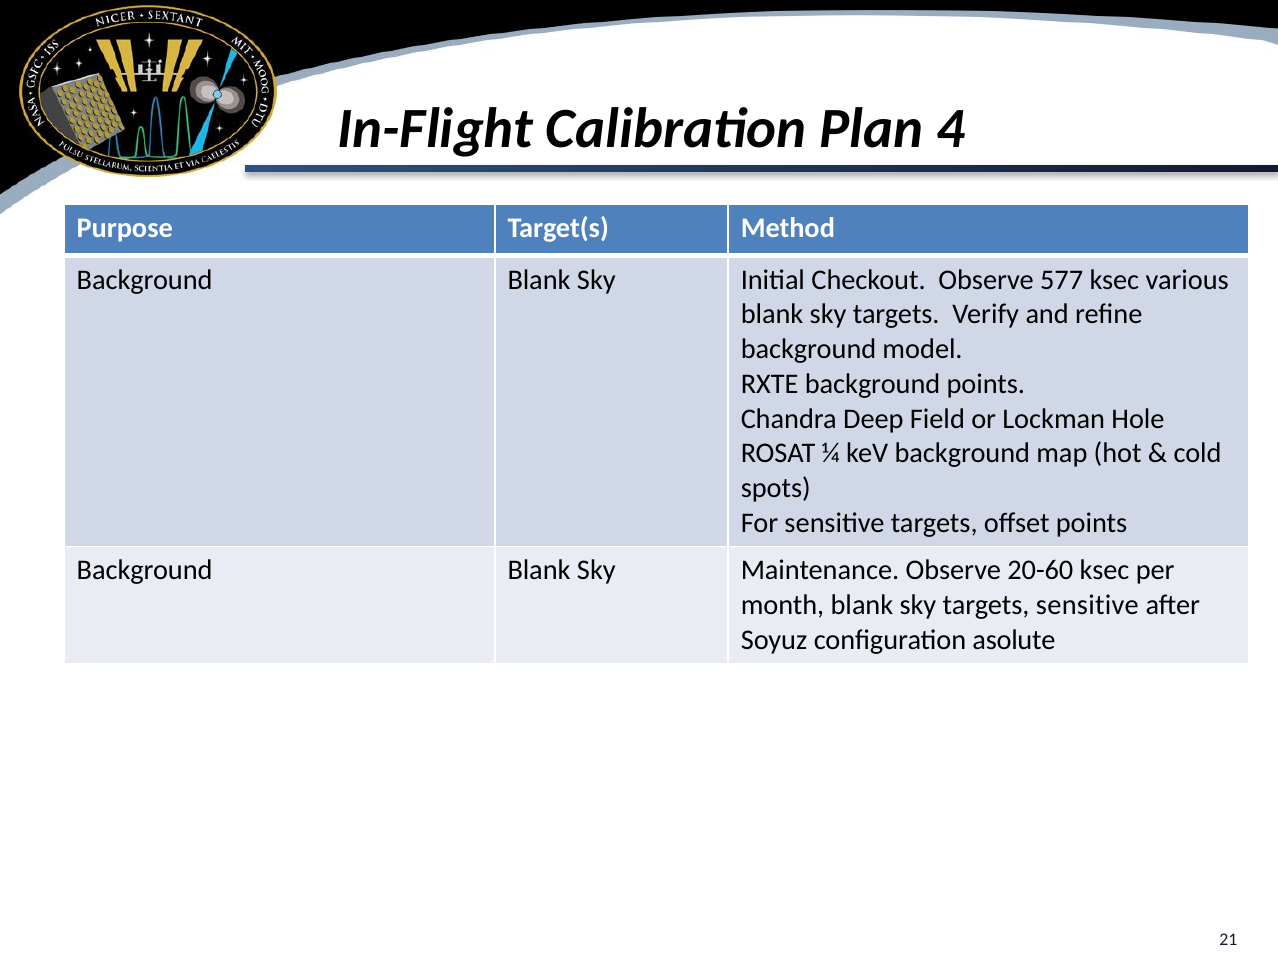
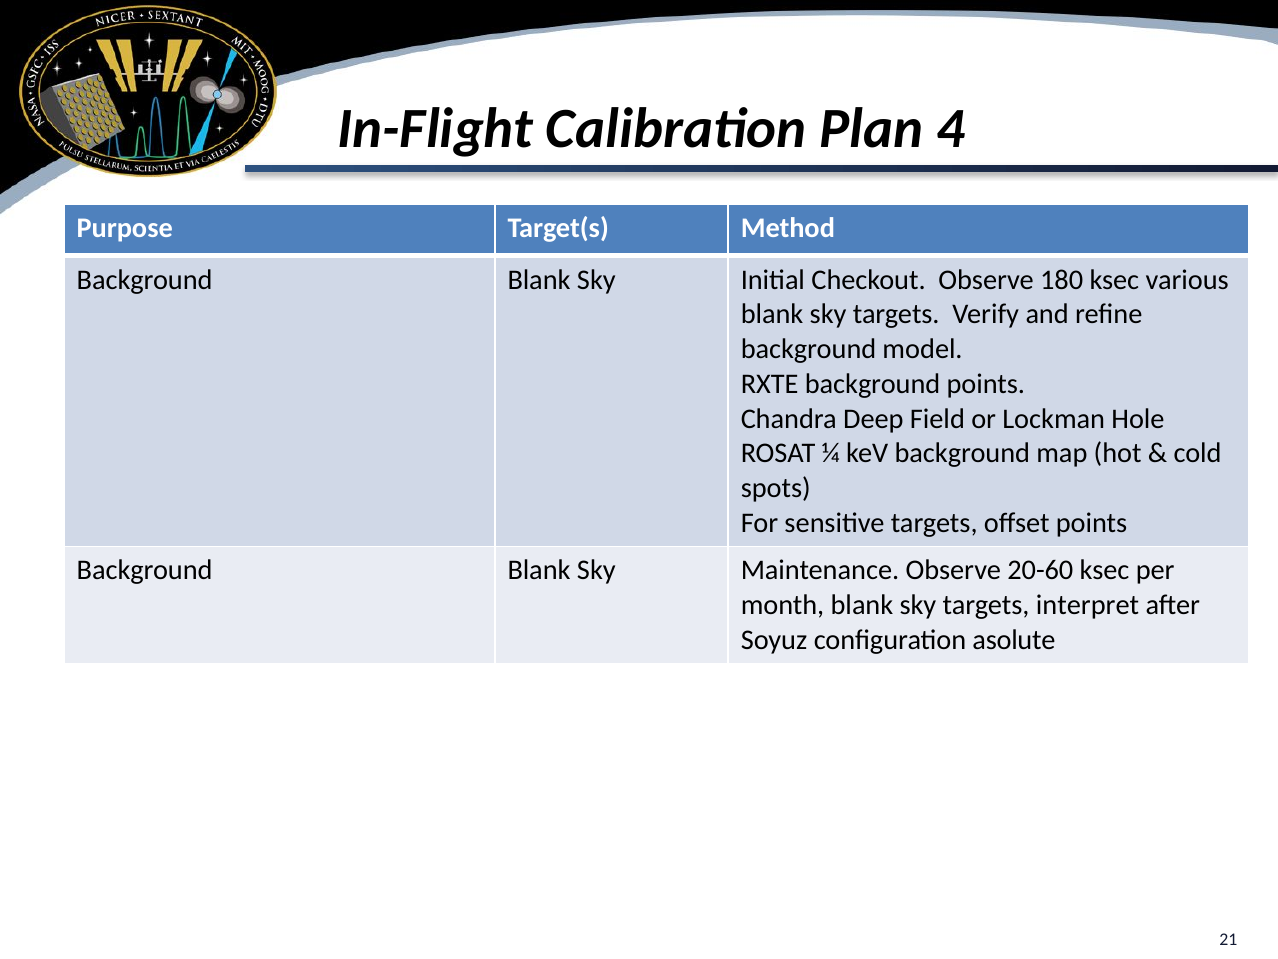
577: 577 -> 180 (1062, 280)
targets sensitive: sensitive -> interpret (1088, 605)
